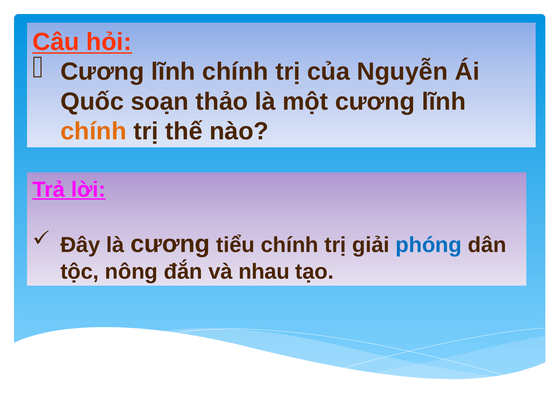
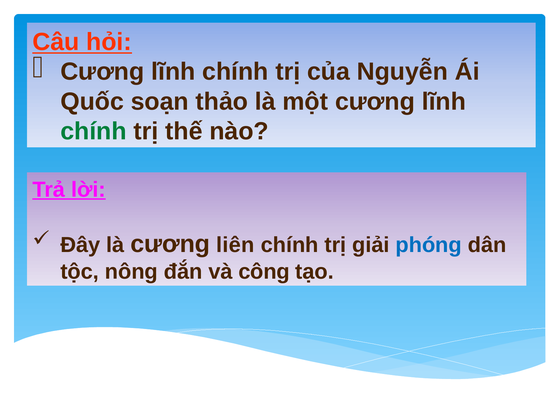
chính colour: orange -> green (93, 131)
tiểu: tiểu -> liên (235, 245)
nhau: nhau -> công (264, 272)
